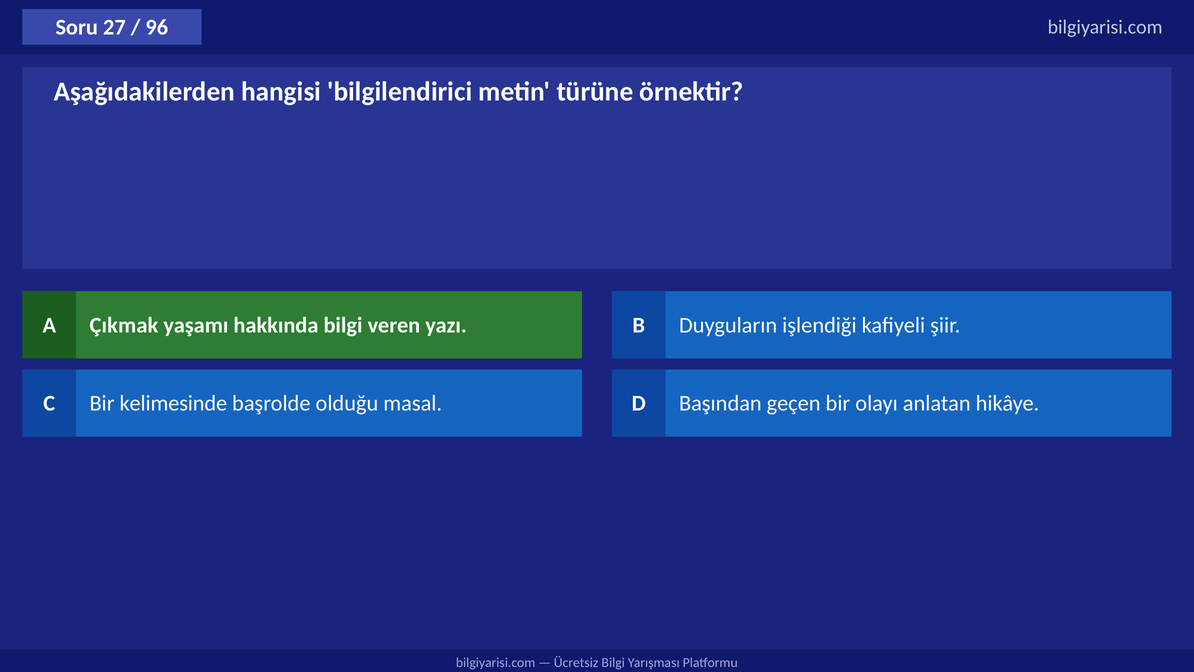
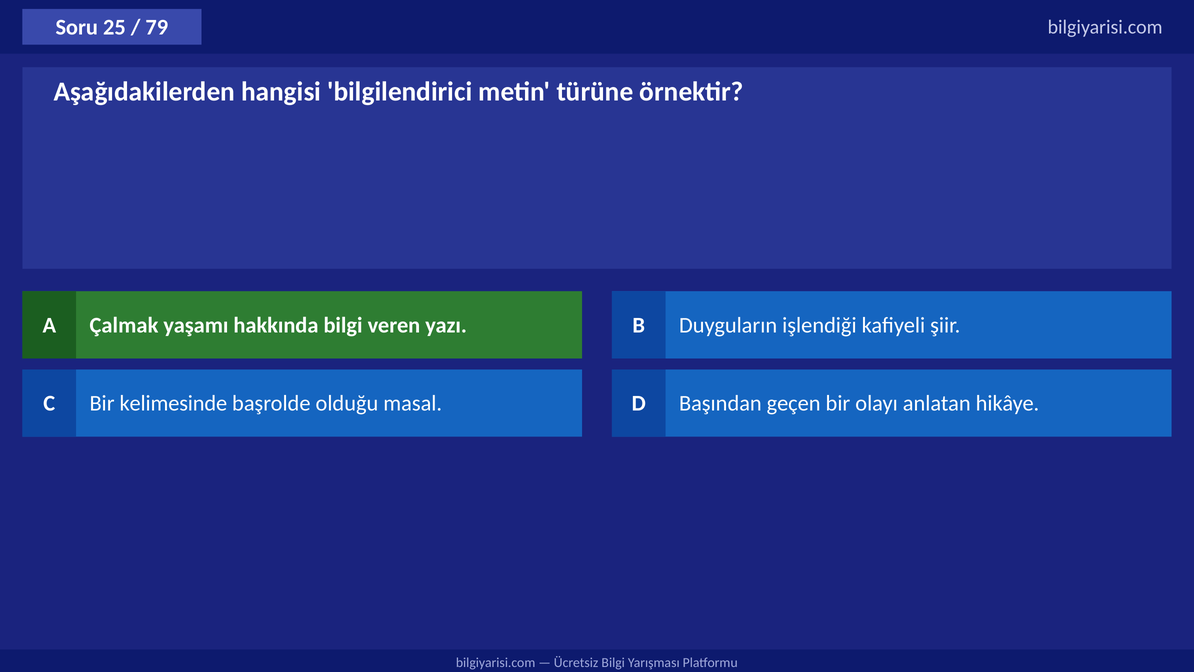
27: 27 -> 25 (114, 27)
96: 96 -> 79 (157, 27)
Çıkmak: Çıkmak -> Çalmak (124, 325)
